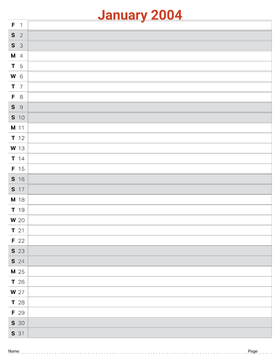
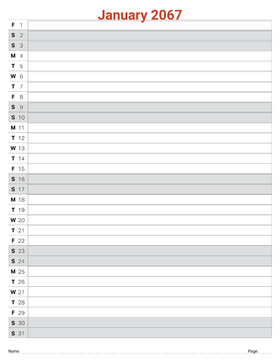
2004: 2004 -> 2067 (167, 15)
